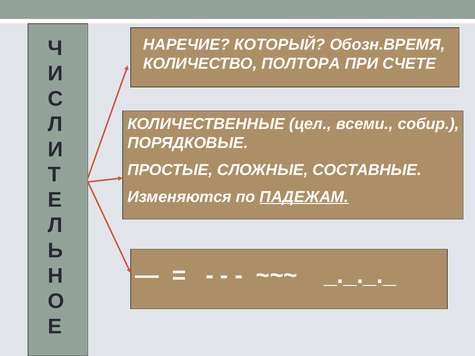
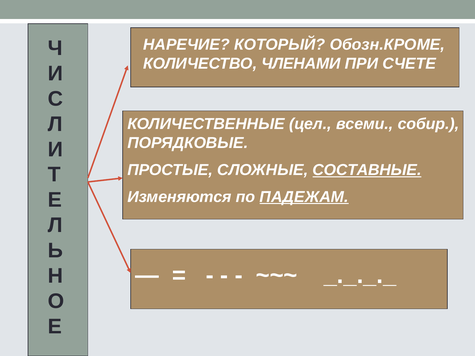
Обозн.ВРЕМЯ: Обозн.ВРЕМЯ -> Обозн.КРОМЕ (387, 45)
ПОЛТОРА: ПОЛТОРА -> ЧЛЕНАМИ (301, 64)
СОСТАВНЫЕ underline: none -> present (367, 170)
